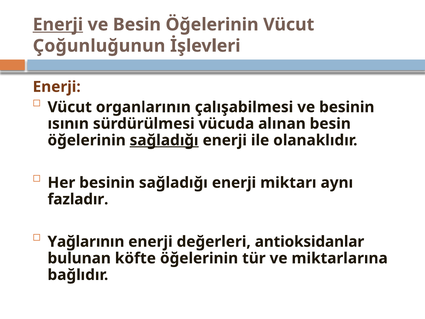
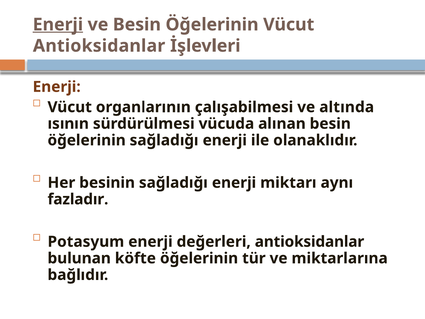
Çoğunluğunun: Çoğunluğunun -> Antioksidanlar (99, 46)
ve besinin: besinin -> altında (347, 107)
sağladığı underline: present -> none (164, 140)
Yağlarının: Yağlarının -> Potasyum (86, 242)
